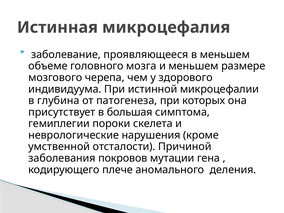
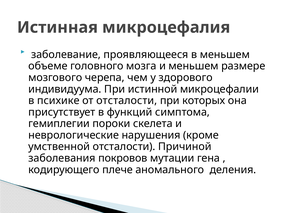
глубина: глубина -> психике (58, 101)
от патогенеза: патогенеза -> отсталости (127, 101)
большая: большая -> функций (130, 112)
